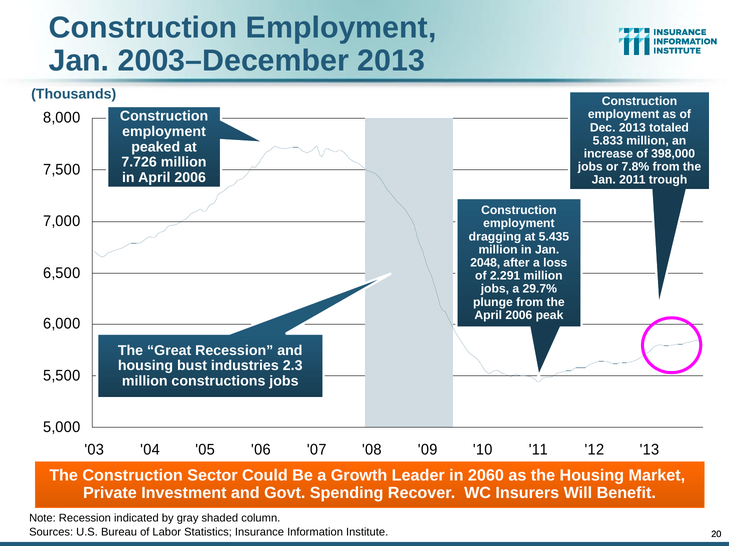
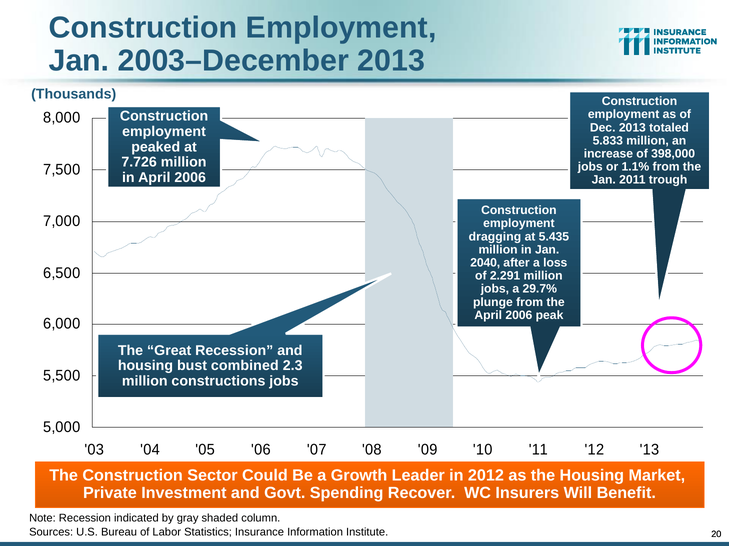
7.8%: 7.8% -> 1.1% (635, 167)
2048: 2048 -> 2040 (485, 263)
industries: industries -> combined (245, 366)
2060: 2060 -> 2012 (486, 476)
